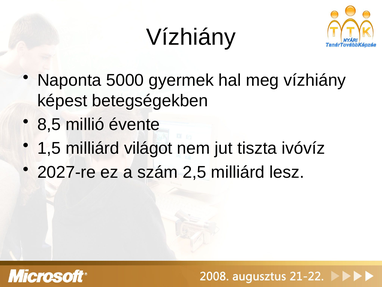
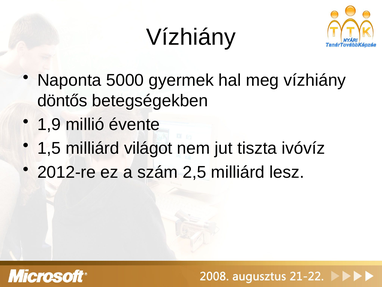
képest: képest -> döntős (62, 101)
8,5: 8,5 -> 1,9 (49, 124)
2027-re: 2027-re -> 2012-re (67, 172)
